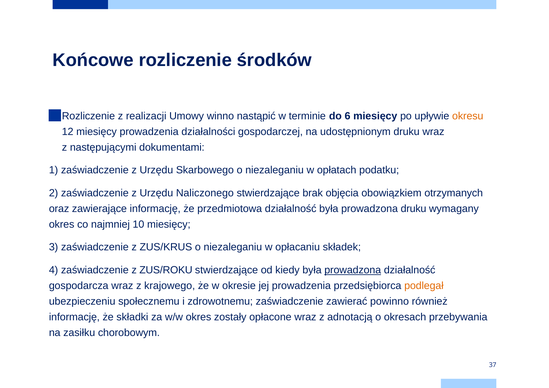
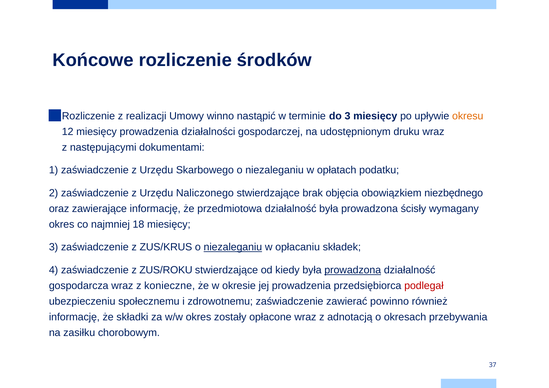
do 6: 6 -> 3 (348, 116)
otrzymanych: otrzymanych -> niezbędnego (454, 193)
prowadzona druku: druku -> ścisły (413, 209)
10: 10 -> 18 (138, 224)
niezaleganiu underline: none -> present (233, 247)
krajowego: krajowego -> konieczne (170, 286)
podlegał colour: orange -> red (424, 286)
